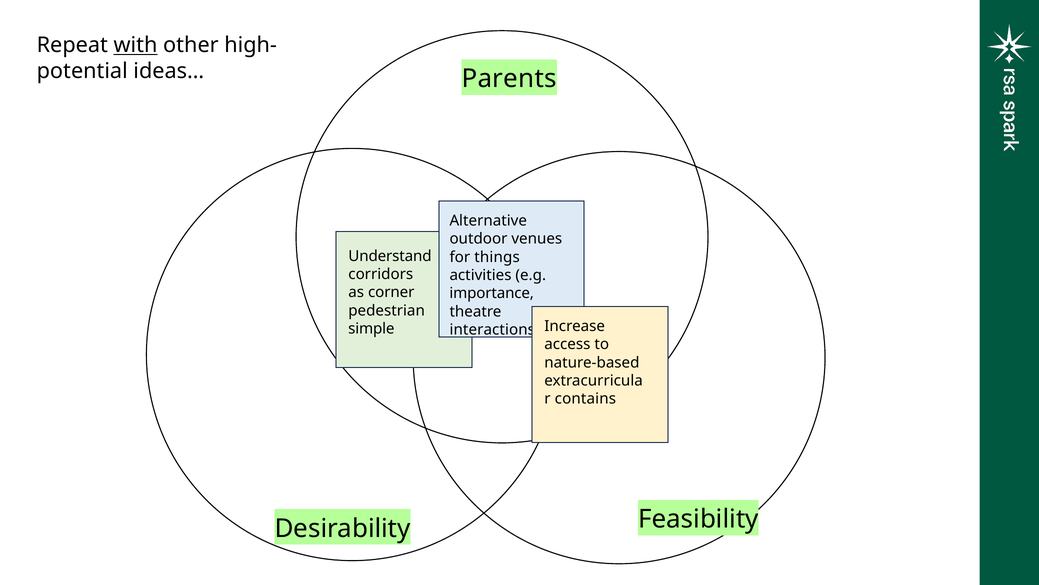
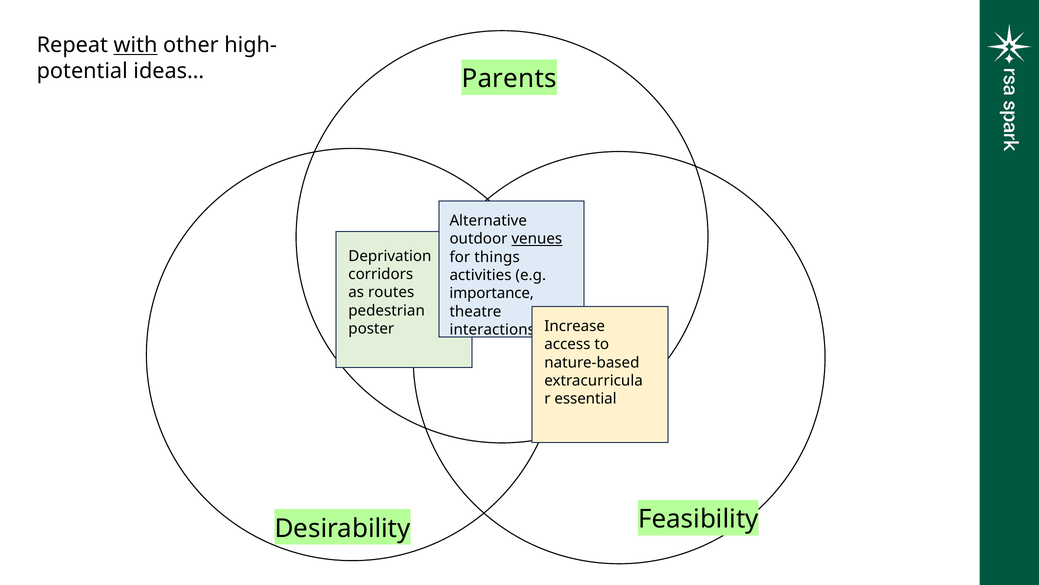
venues underline: none -> present (537, 239)
Understand: Understand -> Deprivation (390, 256)
corner: corner -> routes (391, 292)
simple: simple -> poster (371, 329)
contains: contains -> essential (586, 399)
